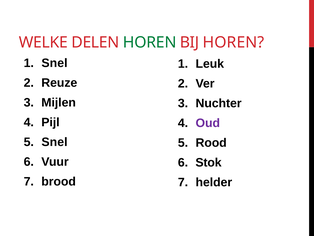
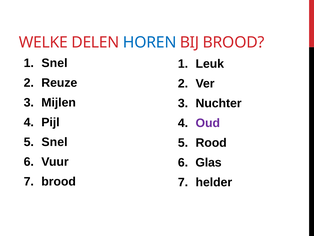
HOREN colour: green -> blue (150, 42)
BIJ HOREN: HOREN -> BROOD (234, 42)
Stok: Stok -> Glas (209, 162)
